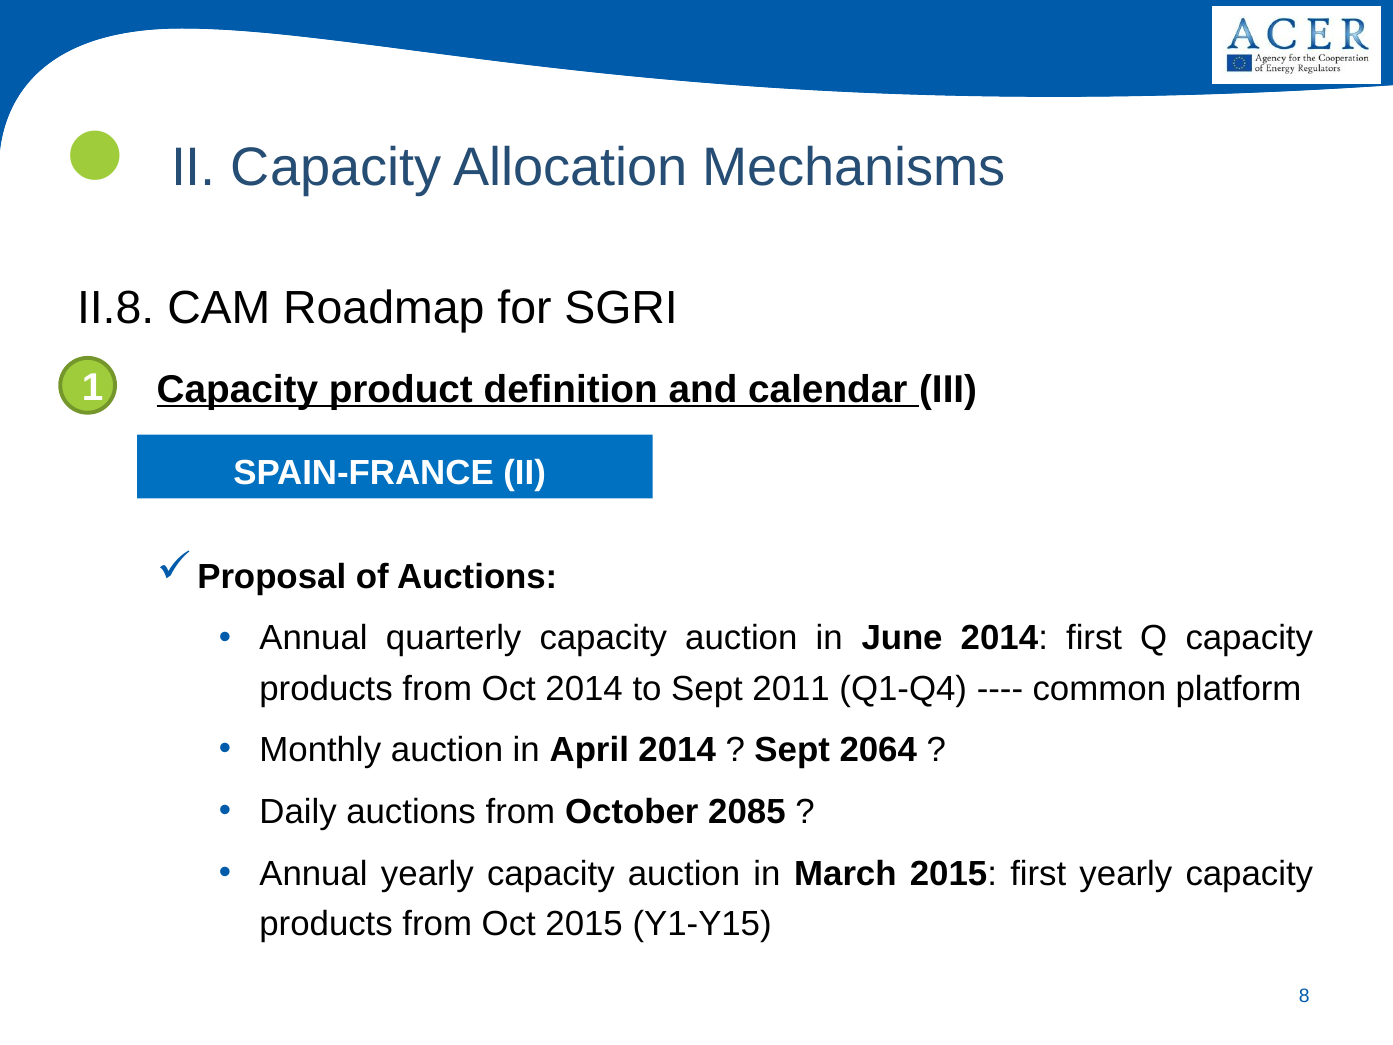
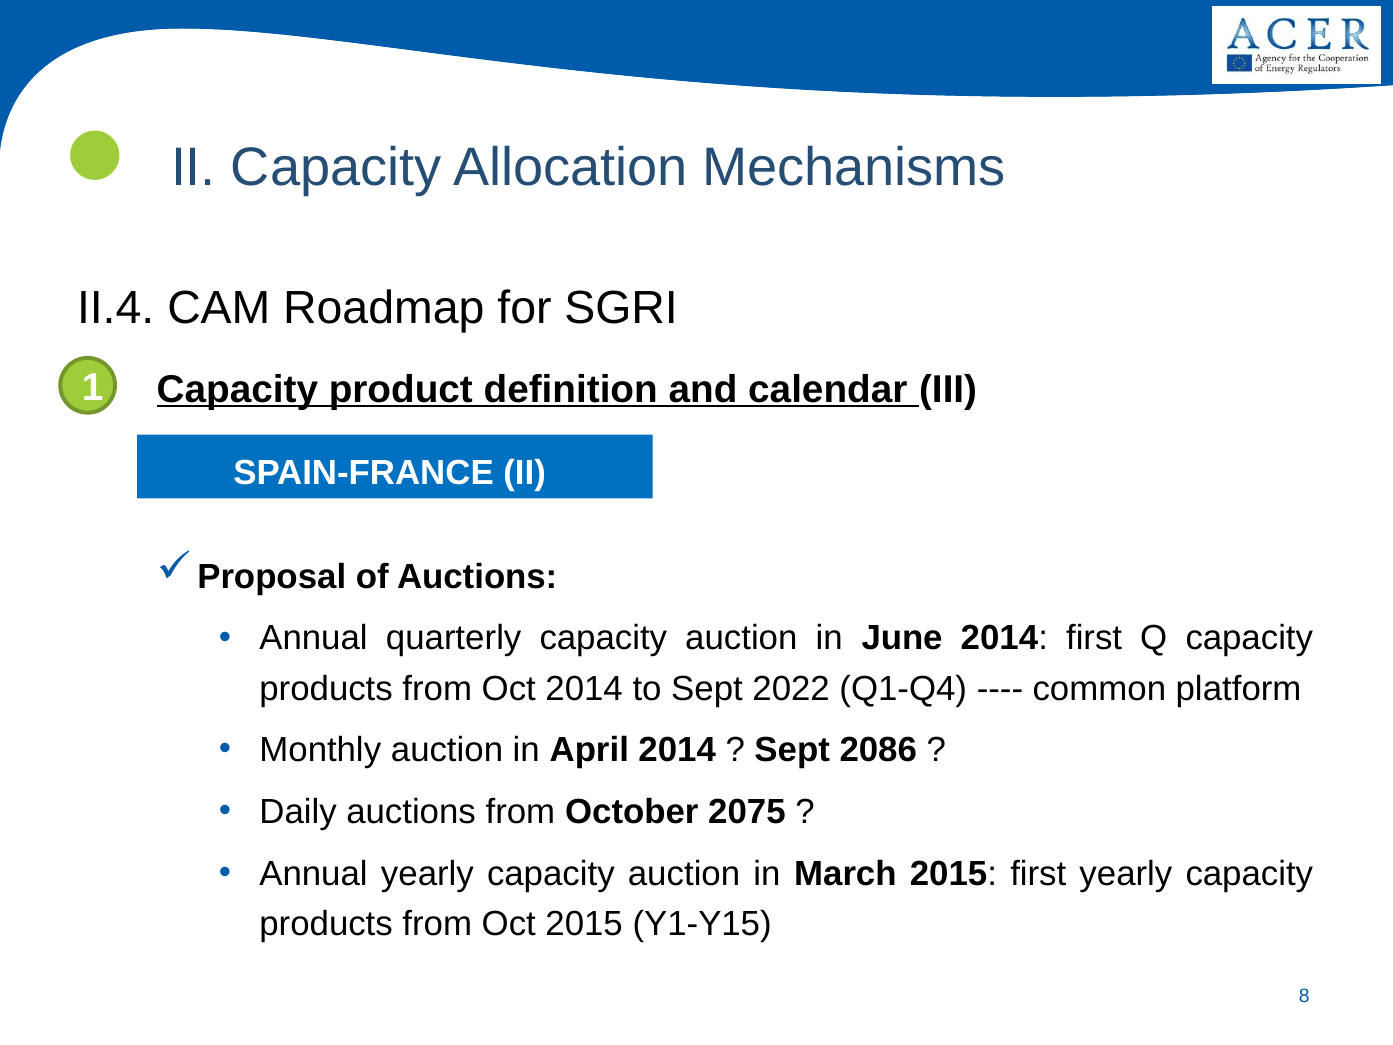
II.8: II.8 -> II.4 (116, 308)
2011: 2011 -> 2022 (791, 688)
2064: 2064 -> 2086 (878, 750)
2085: 2085 -> 2075 (747, 812)
